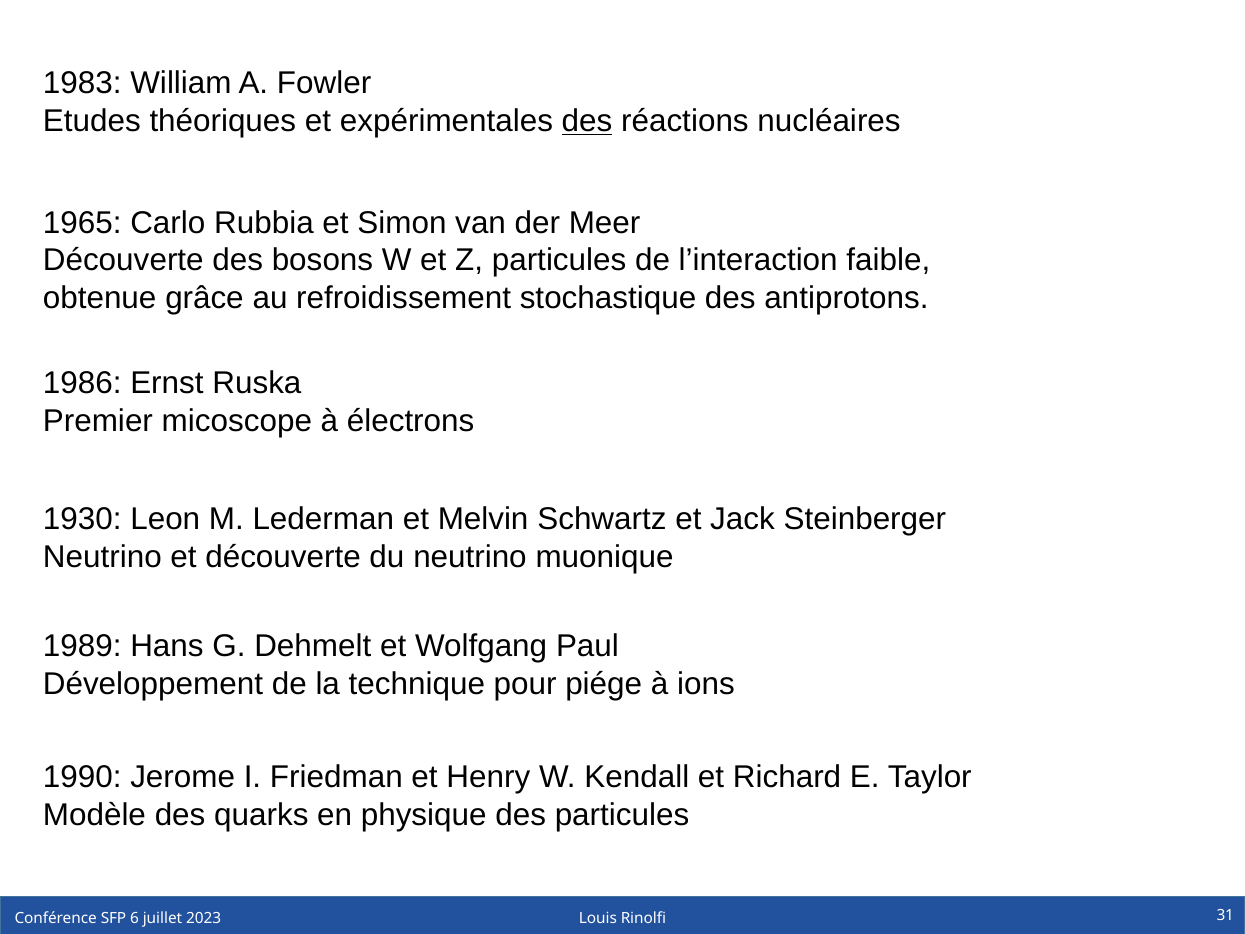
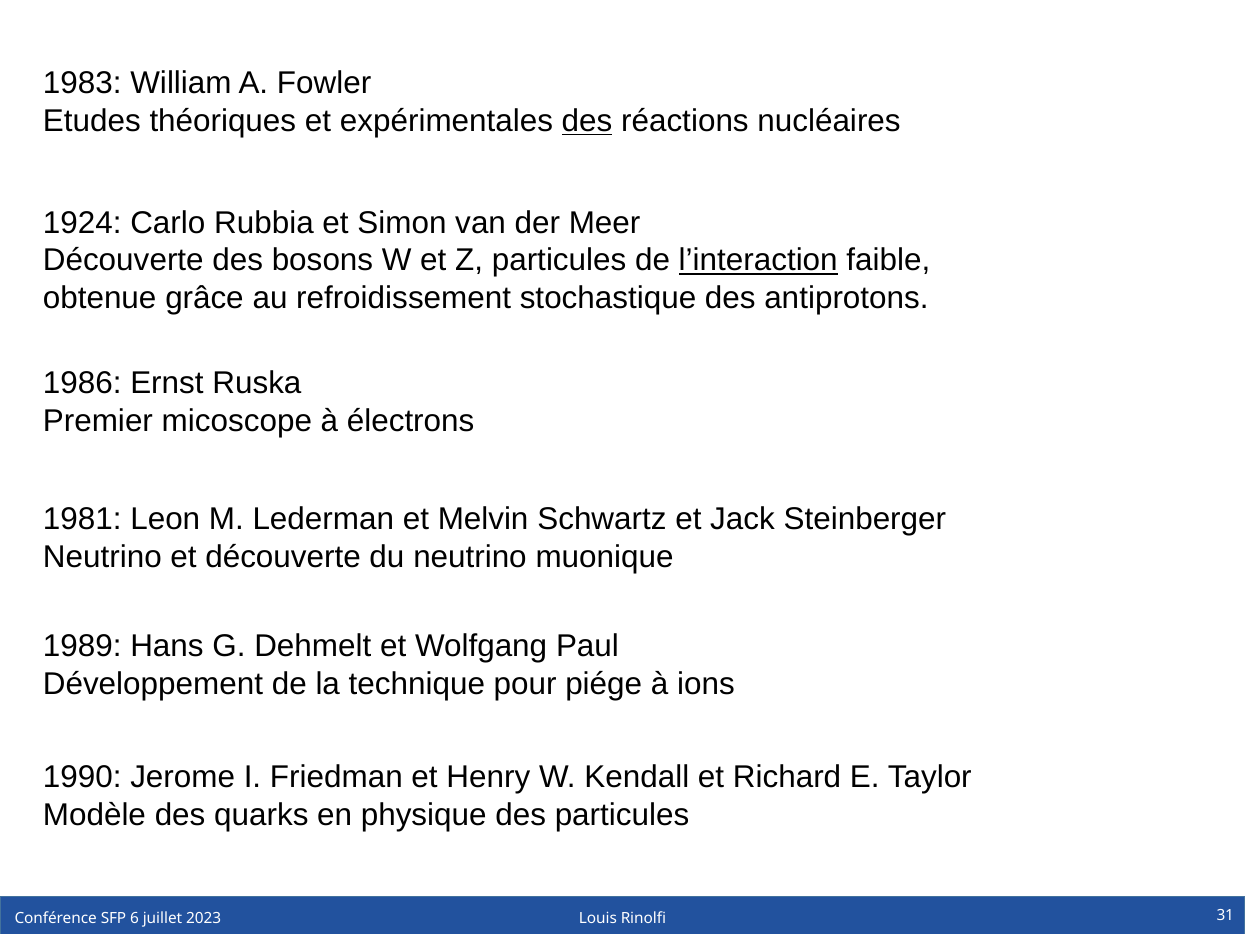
1965: 1965 -> 1924 (82, 223)
l’interaction underline: none -> present (758, 260)
1930: 1930 -> 1981 (82, 519)
